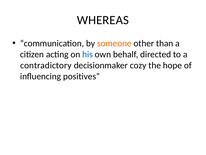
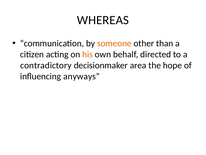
his colour: blue -> orange (88, 54)
cozy: cozy -> area (138, 65)
positives: positives -> anyways (82, 76)
